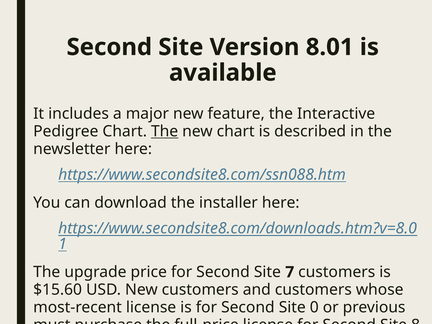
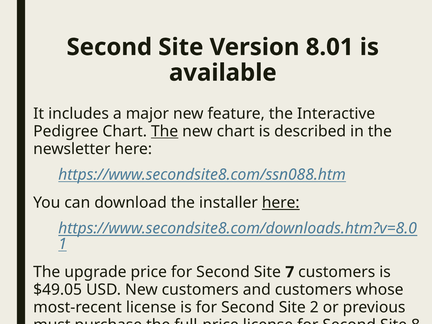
here underline: none -> present (281, 203)
$15.60: $15.60 -> $49.05 (58, 290)
0: 0 -> 2 (314, 307)
